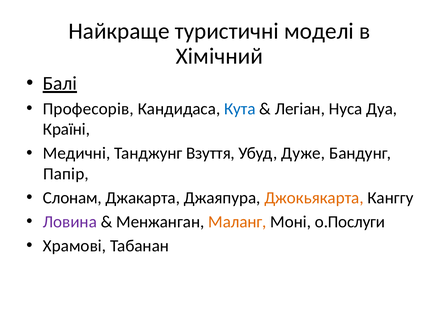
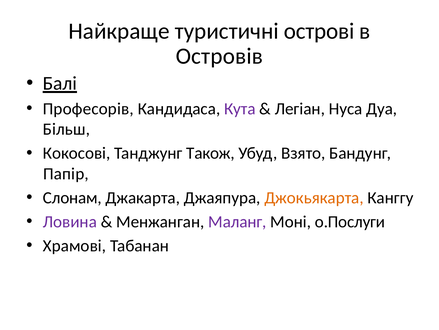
моделі: моделі -> острові (319, 31)
Хімічний: Хімічний -> Островів (219, 56)
Кута colour: blue -> purple (240, 109)
Країні: Країні -> Більш (66, 129)
Медичні: Медичні -> Кокосові (77, 153)
Взуття: Взуття -> Також (211, 153)
Дуже: Дуже -> Взято (303, 153)
Маланг colour: orange -> purple (237, 221)
